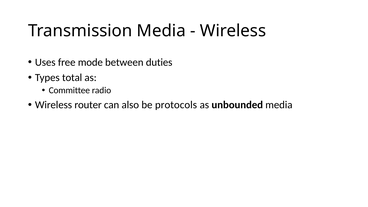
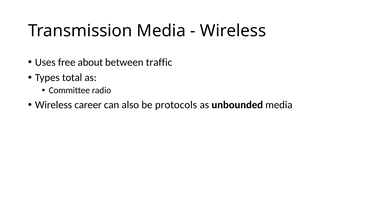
mode: mode -> about (90, 62)
duties: duties -> traffic (159, 62)
router: router -> career (88, 105)
